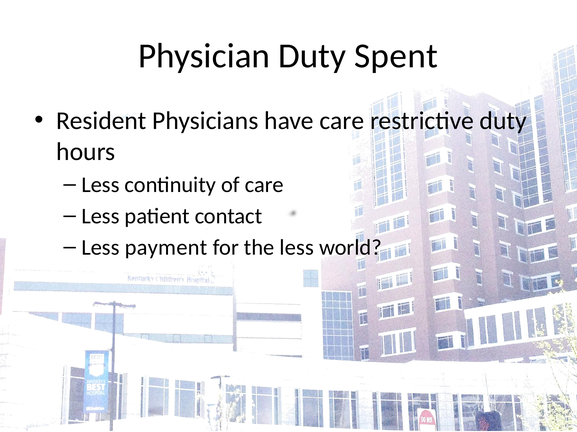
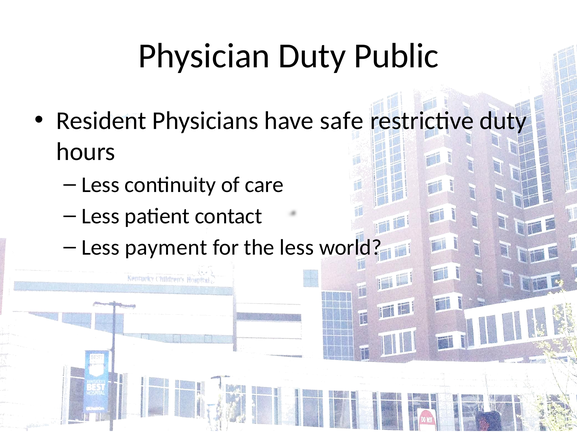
Spent: Spent -> Public (396, 56)
have care: care -> safe (342, 121)
